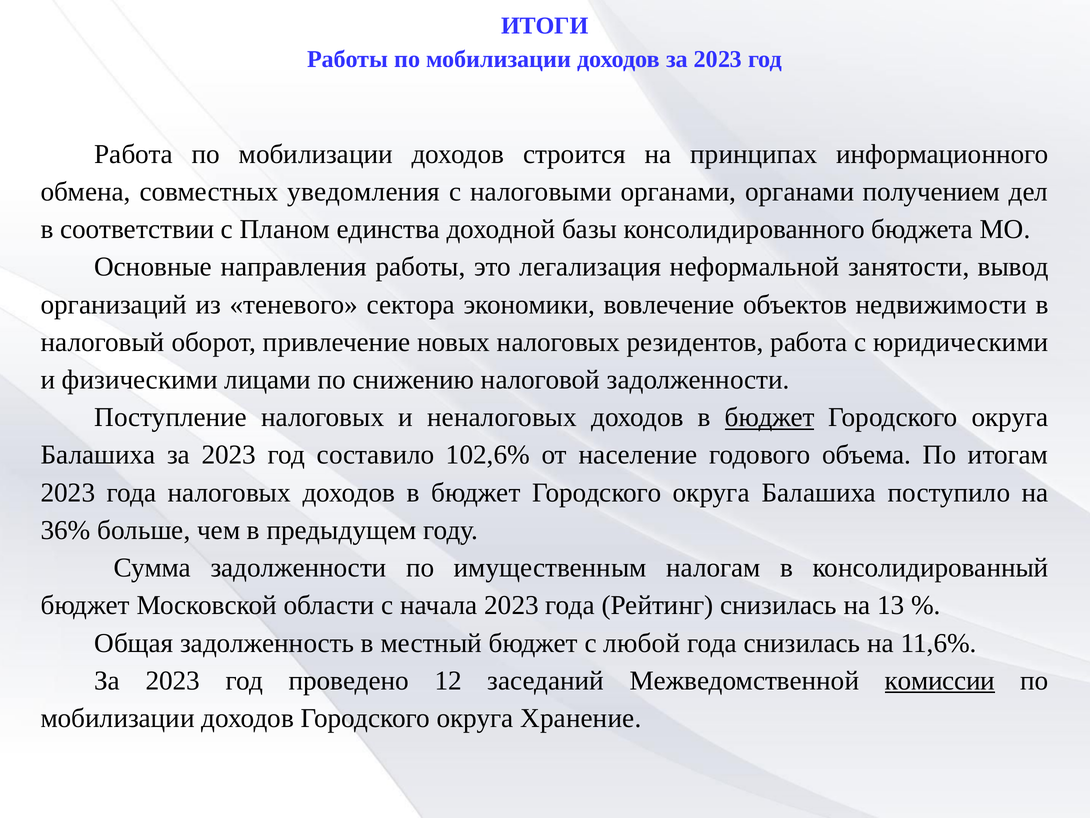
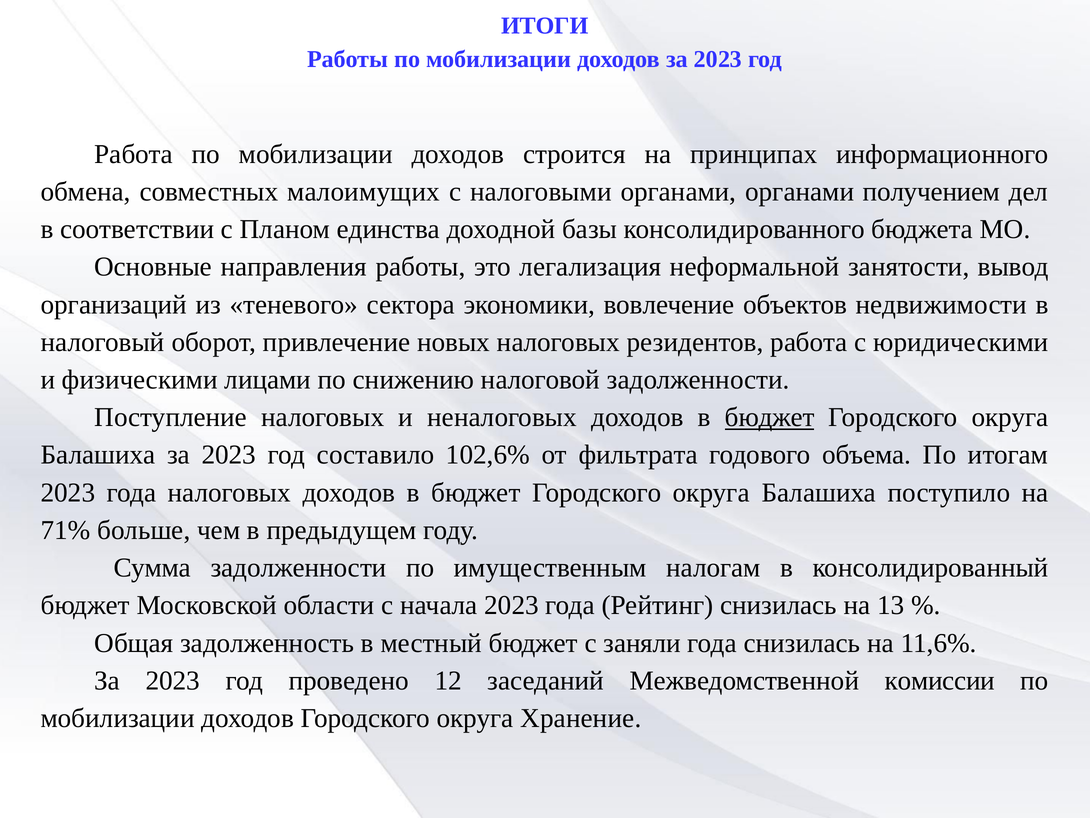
уведомления: уведомления -> малоимущих (364, 192)
население: население -> фильтрата (638, 455)
36%: 36% -> 71% (66, 530)
любой: любой -> заняли (642, 643)
комиссии underline: present -> none (940, 680)
